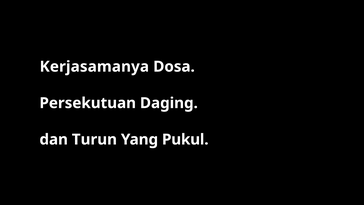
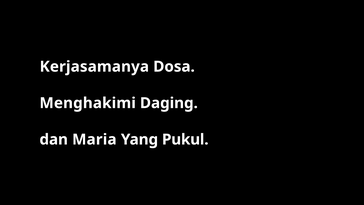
Persekutuan: Persekutuan -> Menghakimi (88, 103)
Turun: Turun -> Maria (94, 139)
